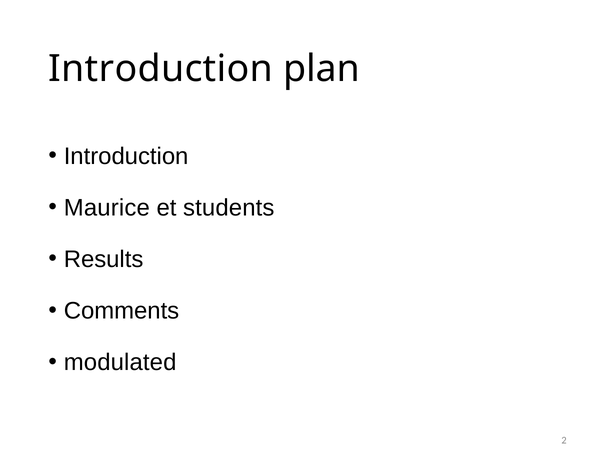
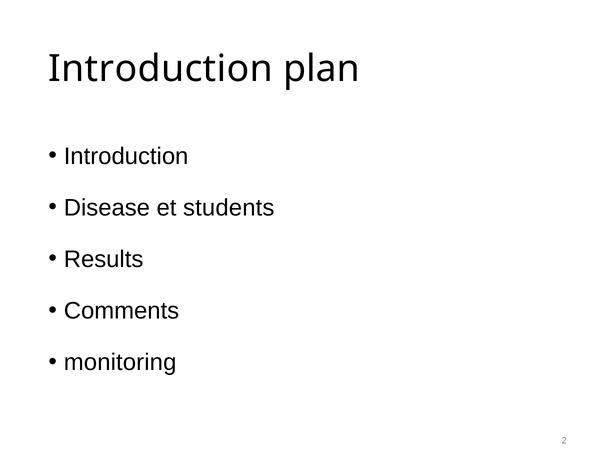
Maurice: Maurice -> Disease (107, 208)
modulated: modulated -> monitoring (120, 363)
